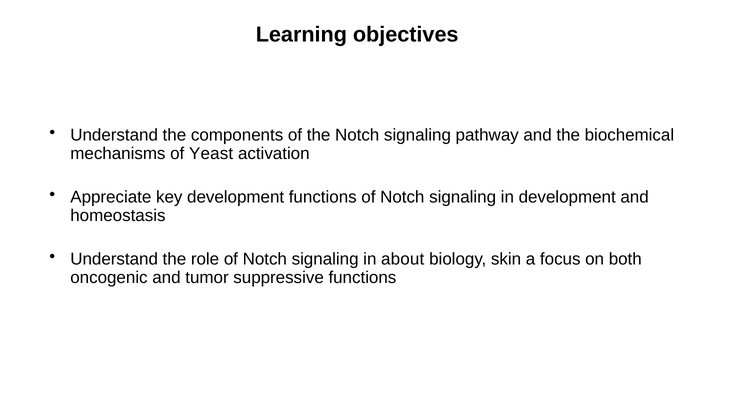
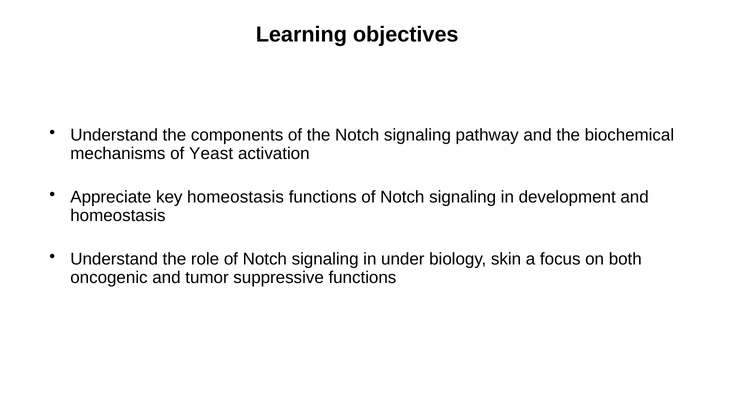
key development: development -> homeostasis (236, 197)
about: about -> under (403, 259)
